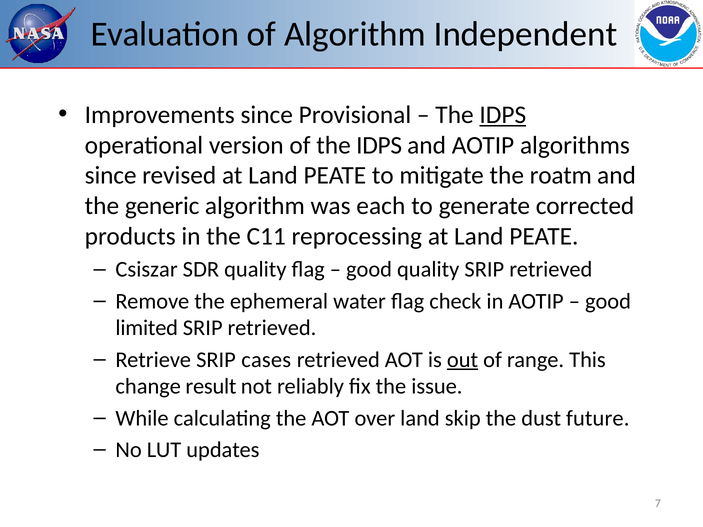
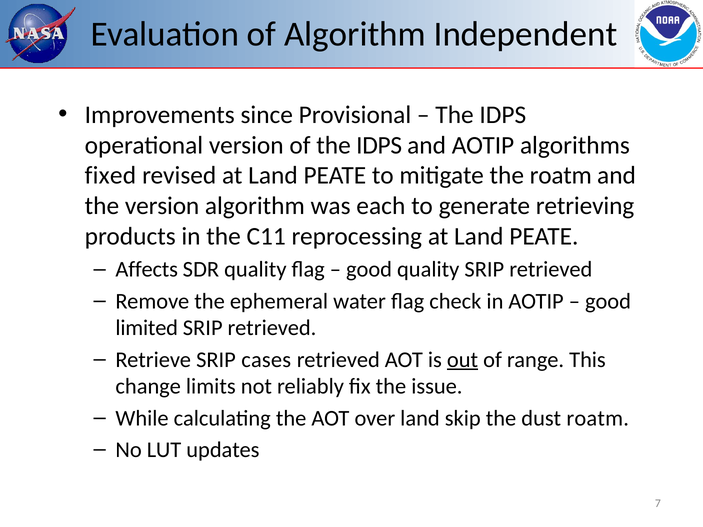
IDPS underline: present -> none (503, 115)
since: since -> fixed (110, 176)
the generic: generic -> version (162, 206)
corrected: corrected -> retrieving (585, 206)
Csiszar: Csiszar -> Affects (147, 270)
result: result -> limits (211, 387)
dust future: future -> roatm (598, 418)
